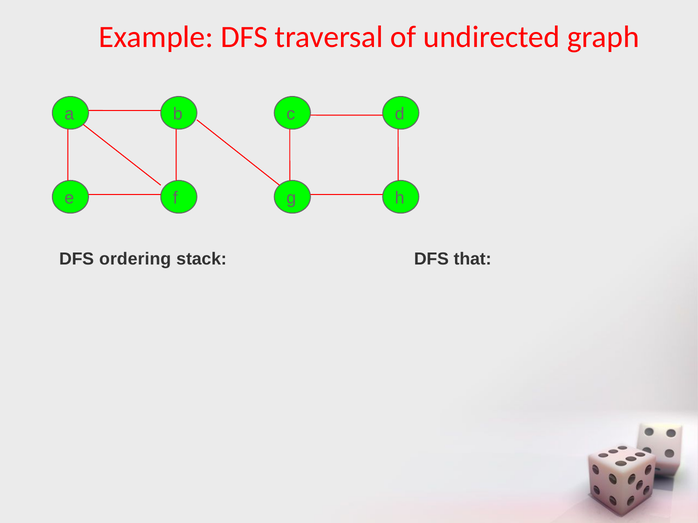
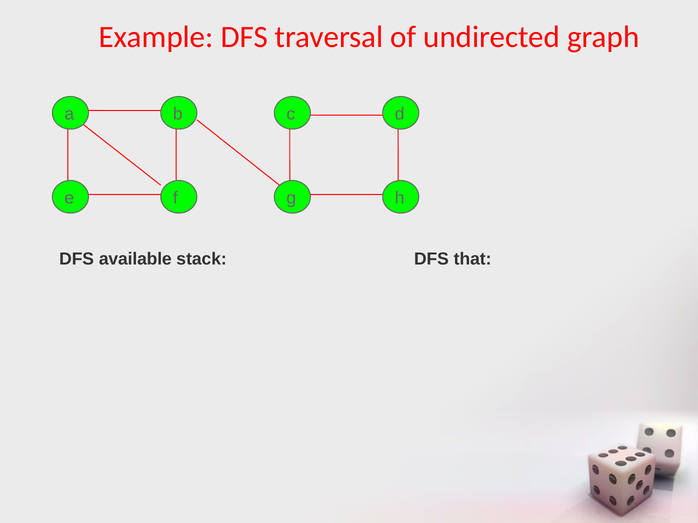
ordering: ordering -> available (135, 259)
